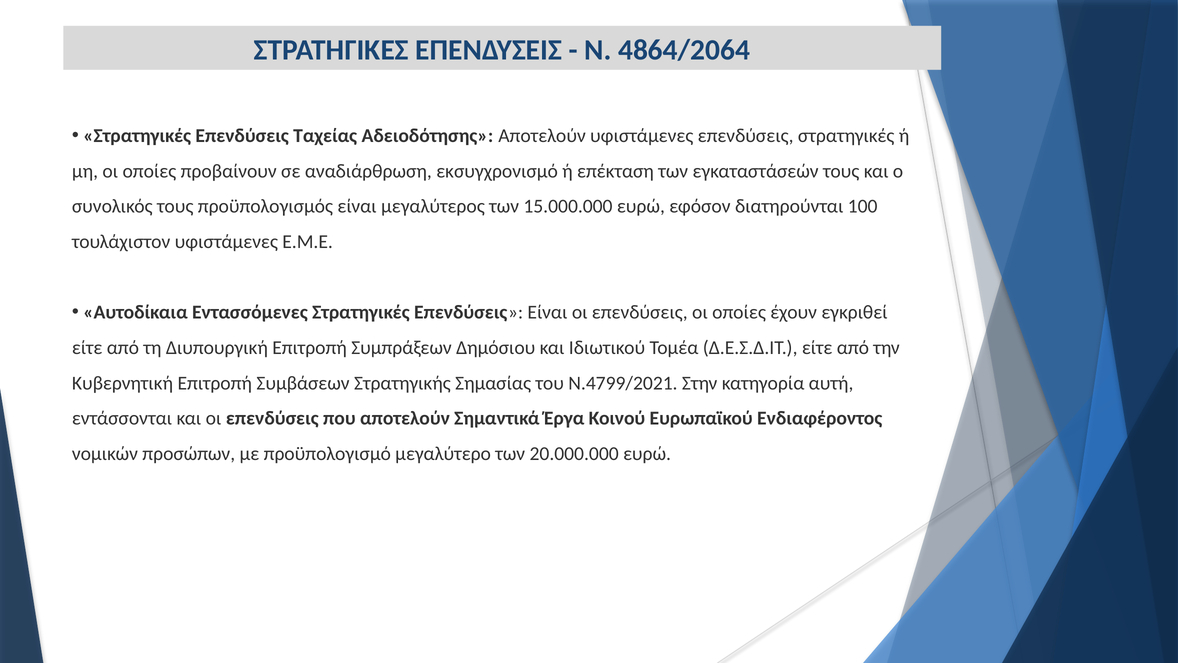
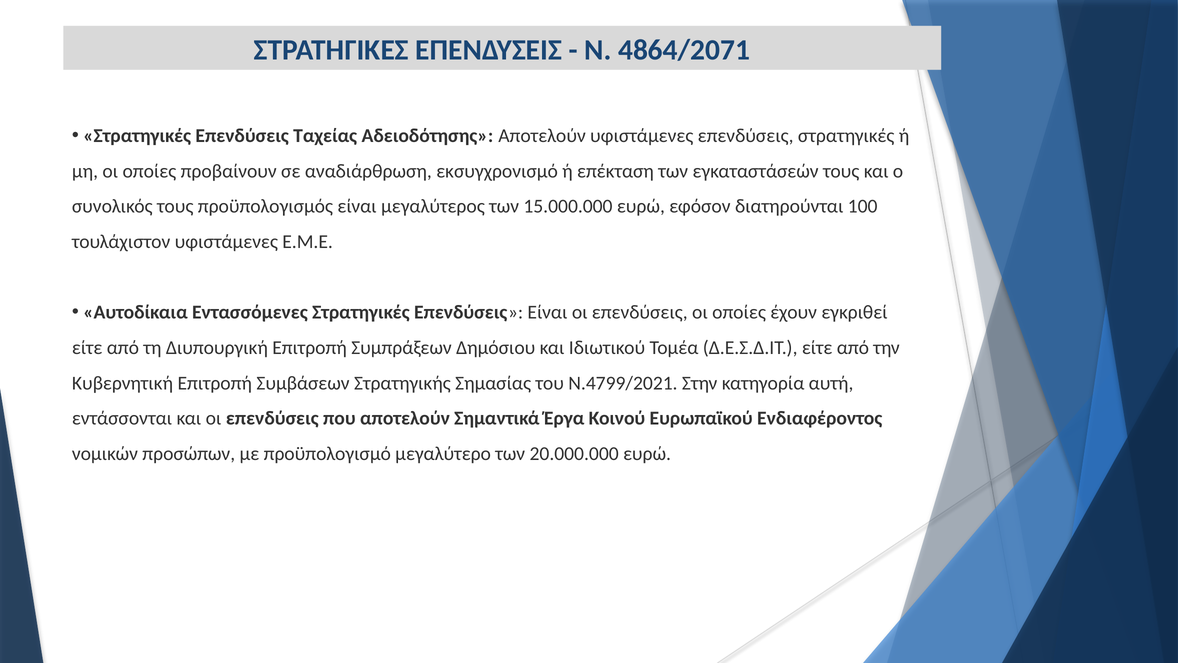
4864/2064: 4864/2064 -> 4864/2071 (684, 50)
